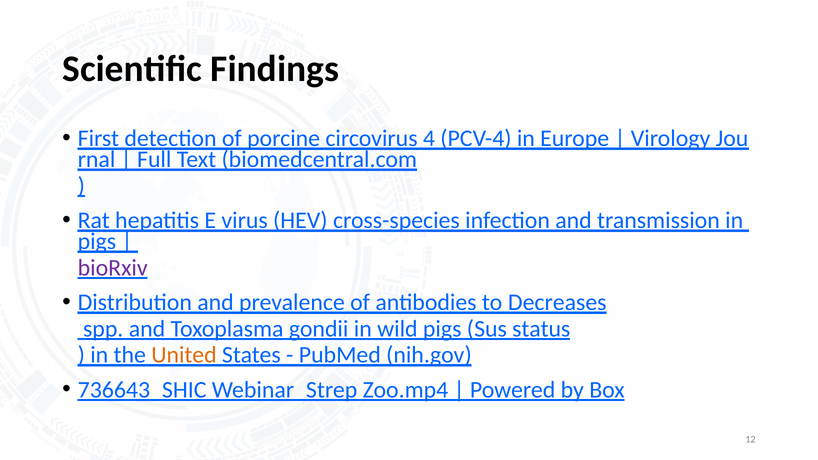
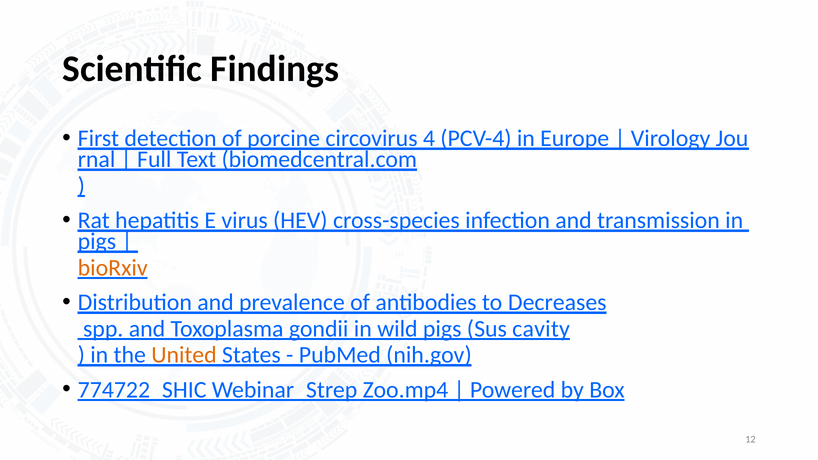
bioRxiv colour: purple -> orange (113, 268)
status: status -> cavity (541, 329)
736643_SHIC: 736643_SHIC -> 774722_SHIC (142, 390)
